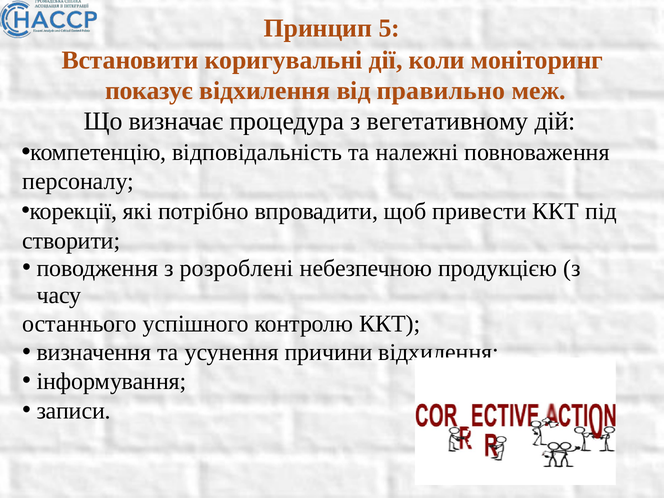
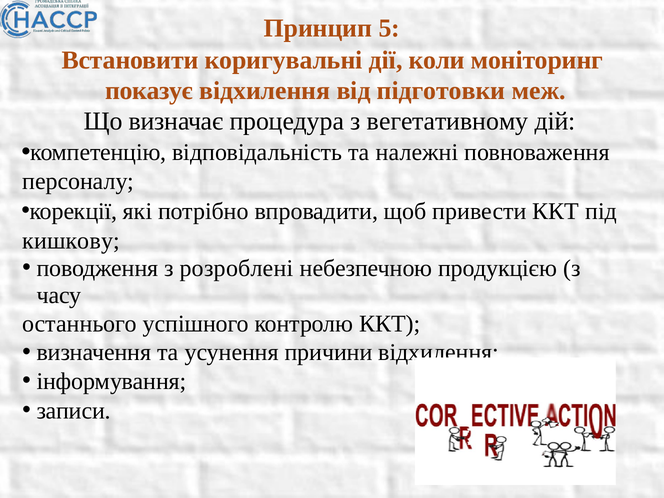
правильно: правильно -> підготовки (441, 91)
створити: створити -> кишкову (71, 241)
